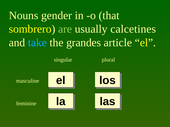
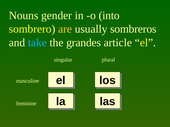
that: that -> into (109, 16)
are colour: light green -> yellow (65, 29)
calcetines: calcetines -> sombreros (133, 29)
